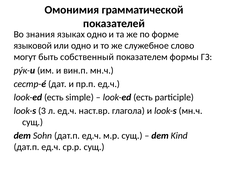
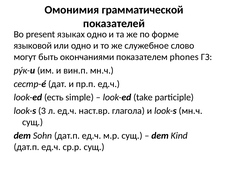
знания: знания -> present (41, 34)
собственный: собственный -> окончаниями (87, 57)
формы: формы -> phones (184, 57)
есть: есть -> take (143, 97)
